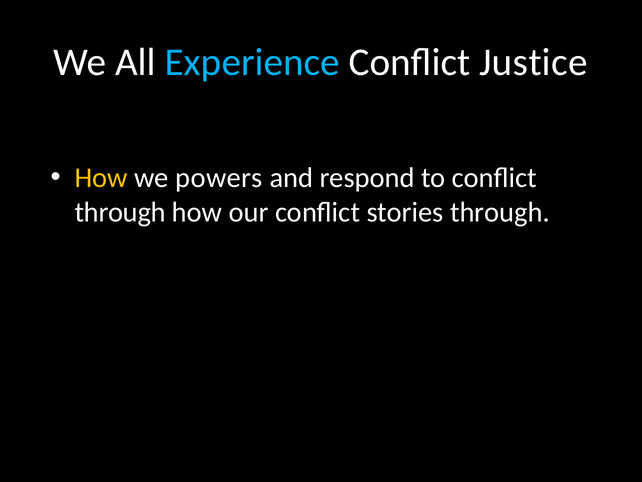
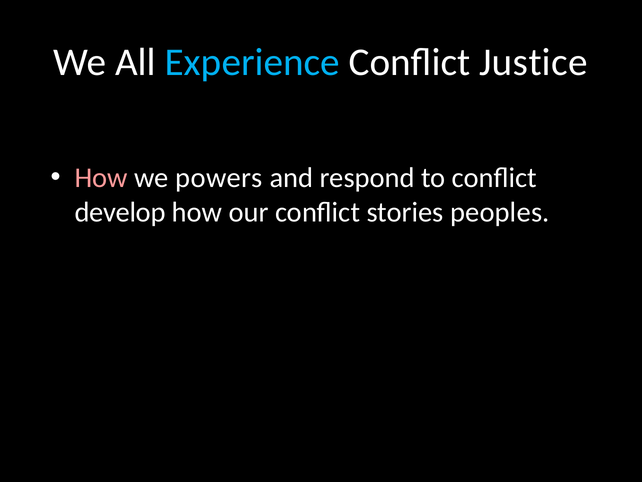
How colour: yellow -> pink (101, 178)
through: through -> develop (120, 212)
stories through: through -> peoples (500, 212)
